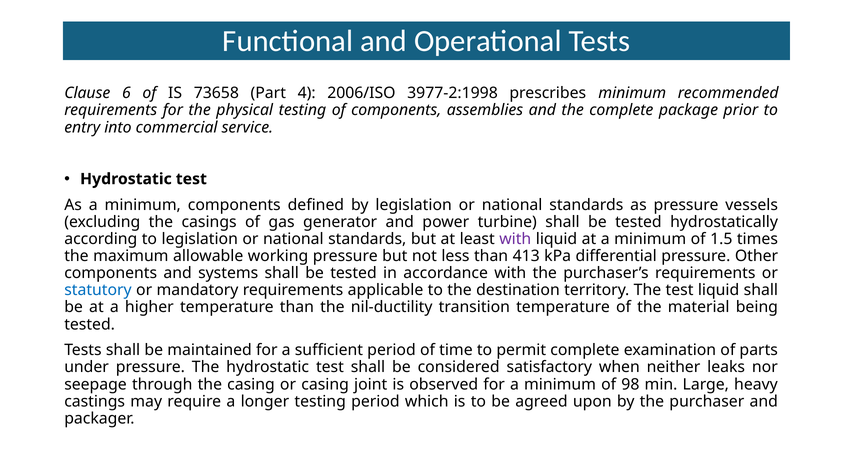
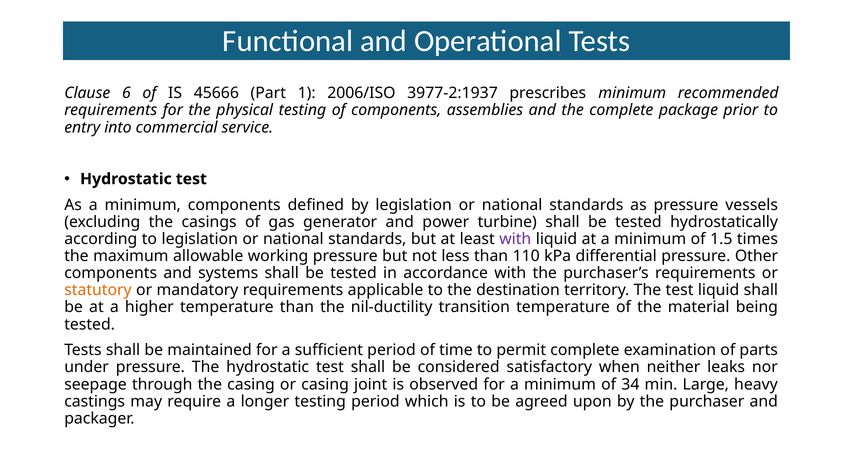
73658: 73658 -> 45666 (216, 93)
4: 4 -> 1 (307, 93)
3977-2:1998: 3977-2:1998 -> 3977-2:1937 (452, 93)
413: 413 -> 110 (526, 256)
statutory colour: blue -> orange (98, 290)
98: 98 -> 34 (630, 384)
